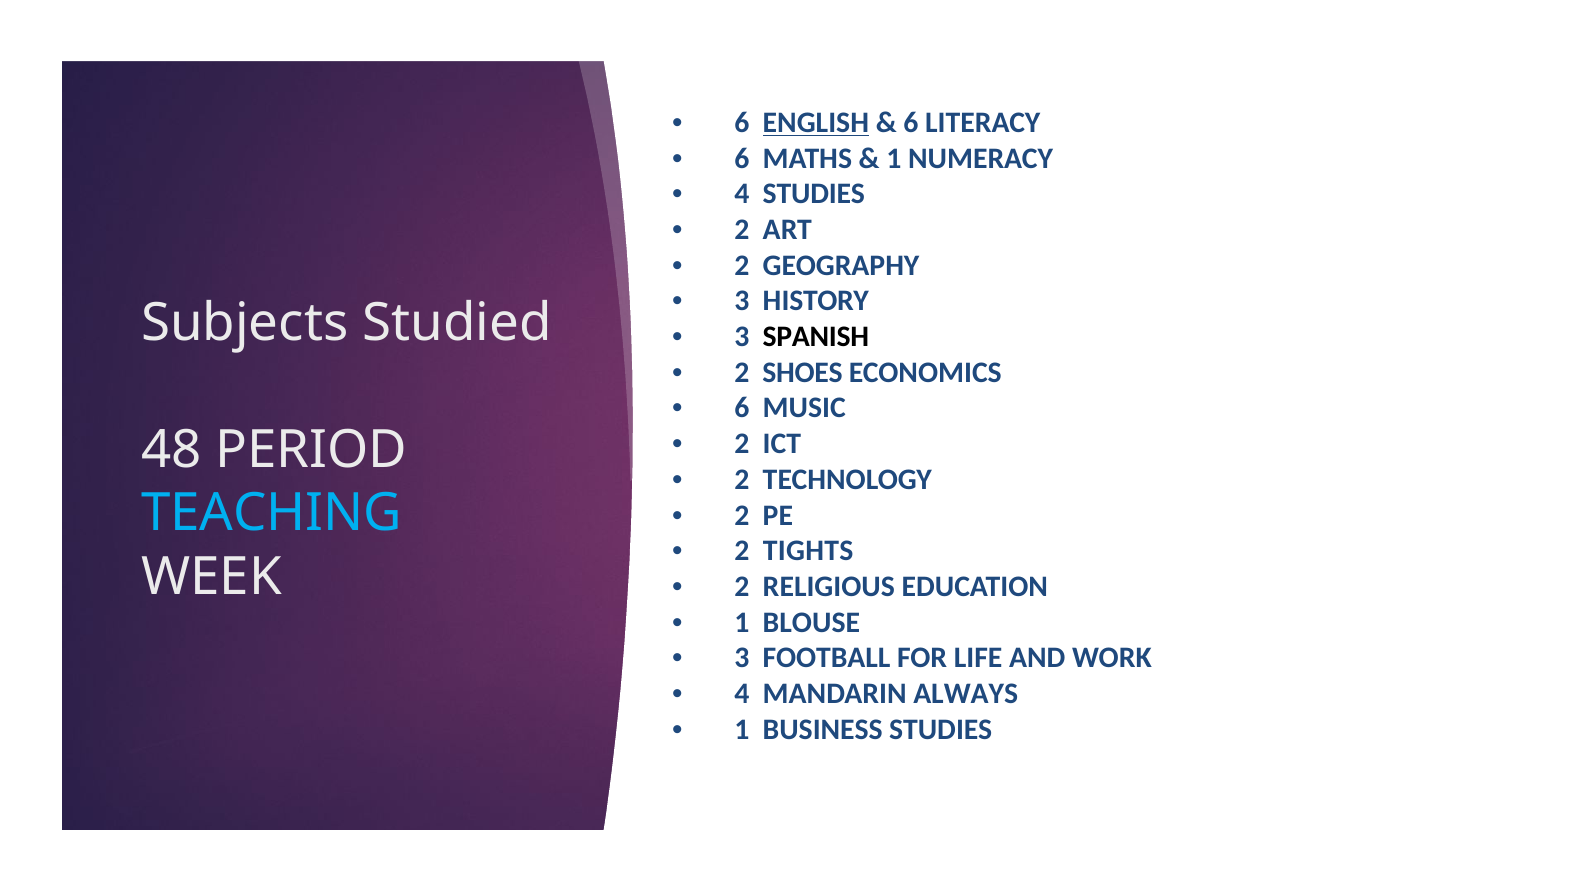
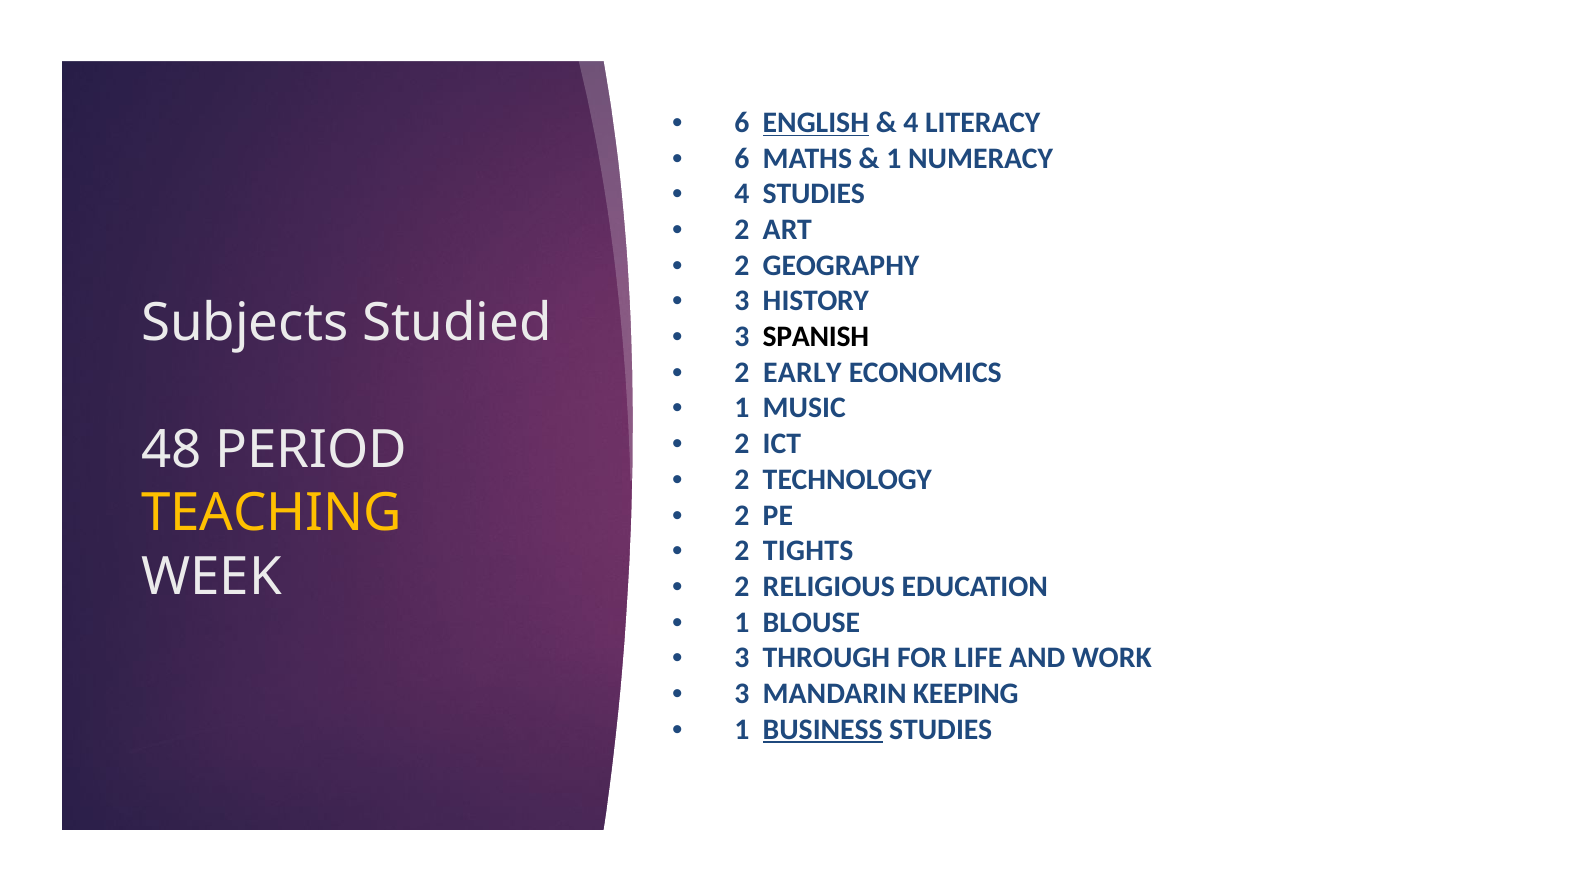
6: 6 -> 4 (911, 123)
SHOES: SHOES -> EARLY (802, 373)
6: 6 -> 1 (742, 408)
TEACHING colour: light blue -> yellow (272, 513)
FOOTBALL: FOOTBALL -> THROUGH (826, 658)
4: 4 -> 3 (742, 694)
ALWAYS: ALWAYS -> KEEPING (966, 694)
BUSINESS underline: none -> present (823, 729)
